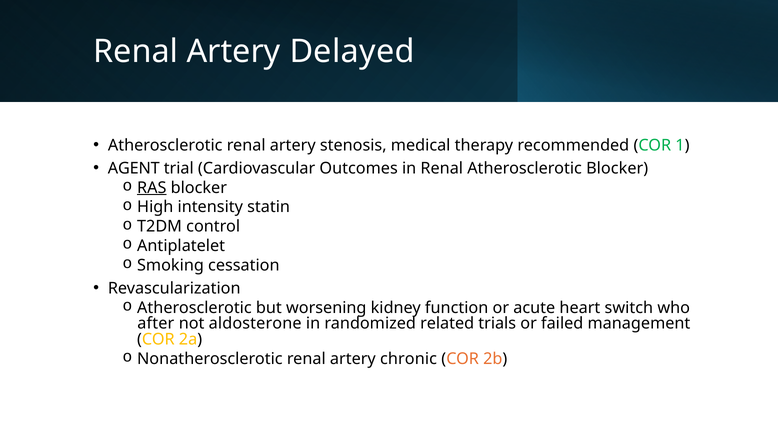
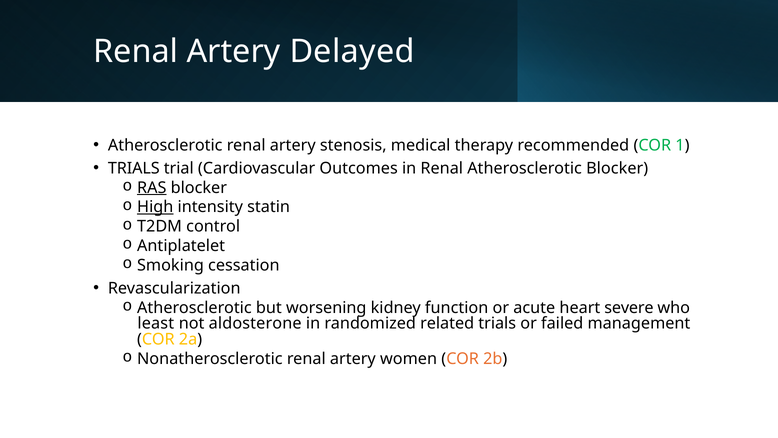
AGENT: AGENT -> TRIALS (134, 168)
High underline: none -> present (155, 207)
switch: switch -> severe (629, 308)
after: after -> least (156, 323)
chronic: chronic -> women (409, 358)
